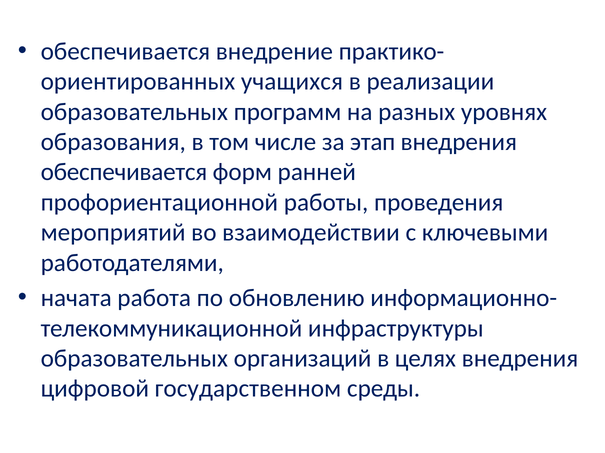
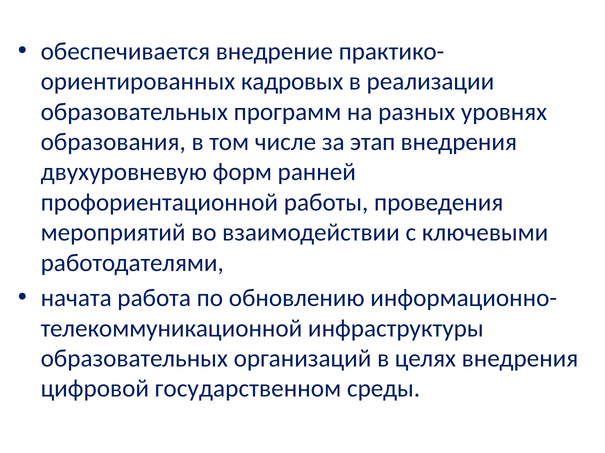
учащихся: учащихся -> кадровых (292, 82)
обеспечивается: обеспечивается -> двухуровневую (124, 172)
